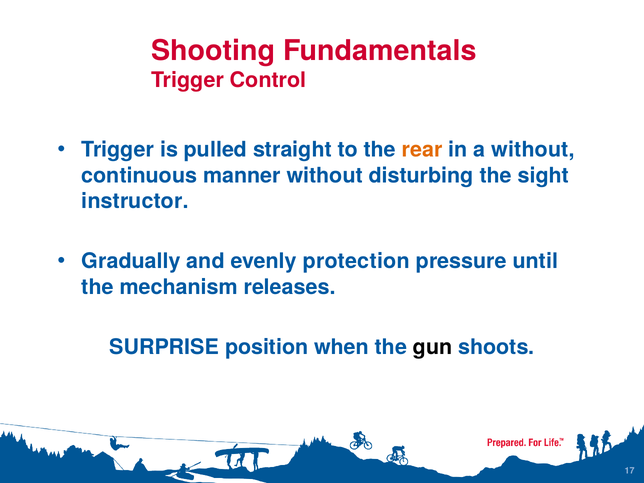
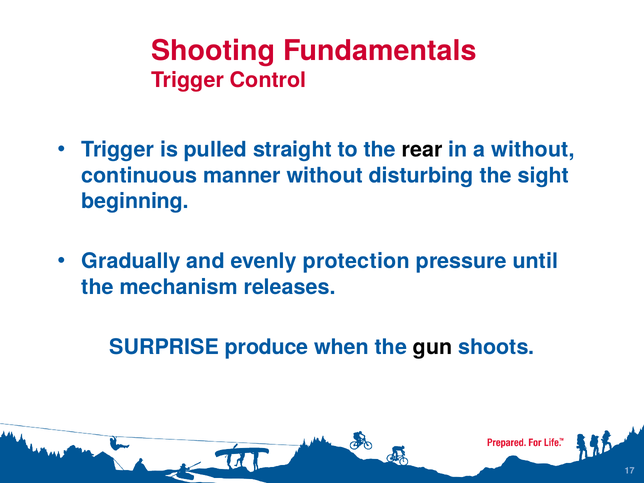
rear colour: orange -> black (422, 150)
instructor: instructor -> beginning (135, 201)
position: position -> produce (267, 347)
